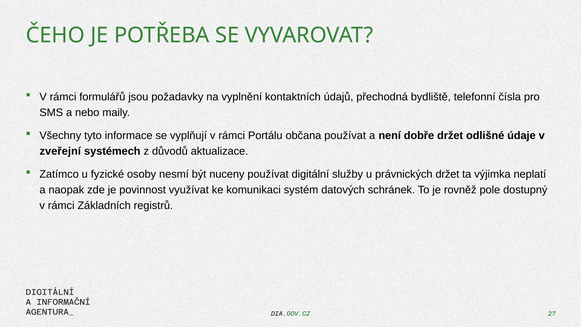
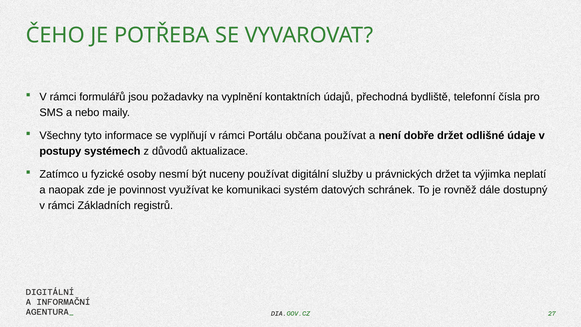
zveřejní: zveřejní -> postupy (60, 151)
pole: pole -> dále (490, 190)
